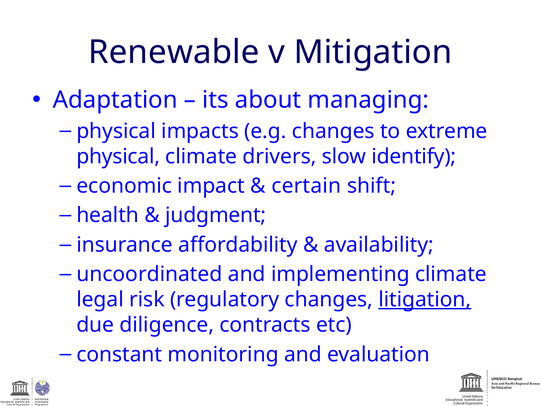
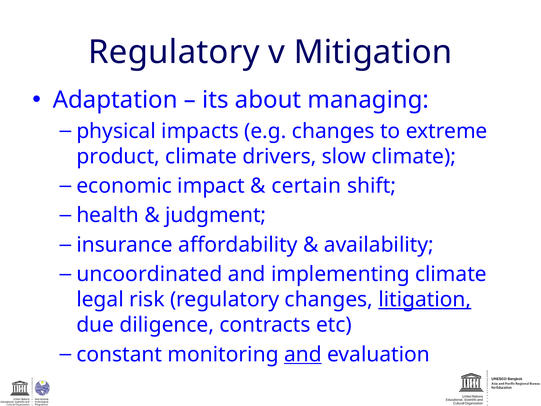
Renewable: Renewable -> Regulatory (174, 52)
physical: physical -> product (118, 156)
slow identify: identify -> climate (414, 156)
and underline: none -> present (303, 354)
